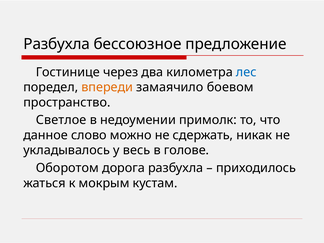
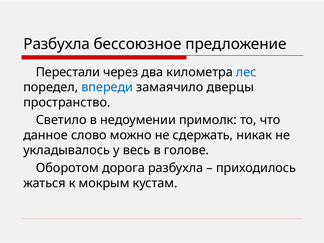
Гостинице: Гостинице -> Перестали (68, 72)
впереди colour: orange -> blue (107, 87)
боевом: боевом -> дверцы (230, 87)
Светлое: Светлое -> Светило (61, 120)
